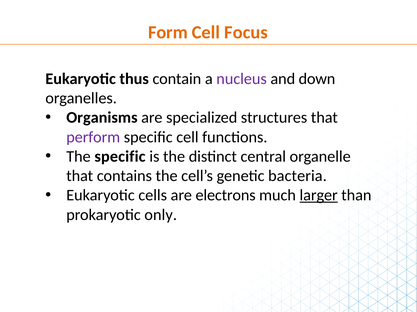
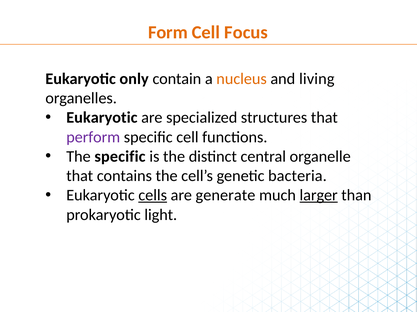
thus: thus -> only (134, 79)
nucleus colour: purple -> orange (242, 79)
down: down -> living (317, 79)
Organisms: Organisms -> Eukaryotic (102, 118)
cells underline: none -> present (153, 196)
electrons: electrons -> generate (225, 196)
only: only -> light (161, 215)
